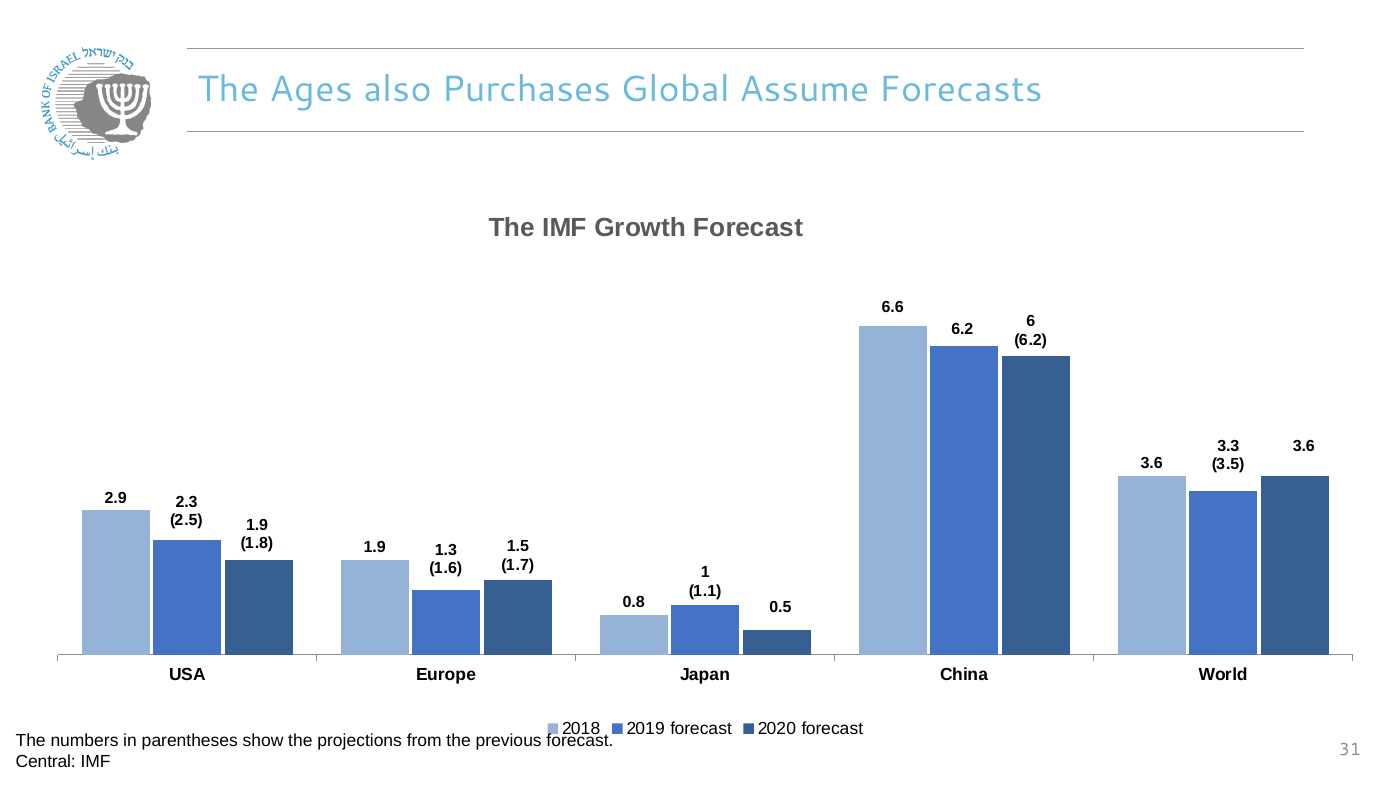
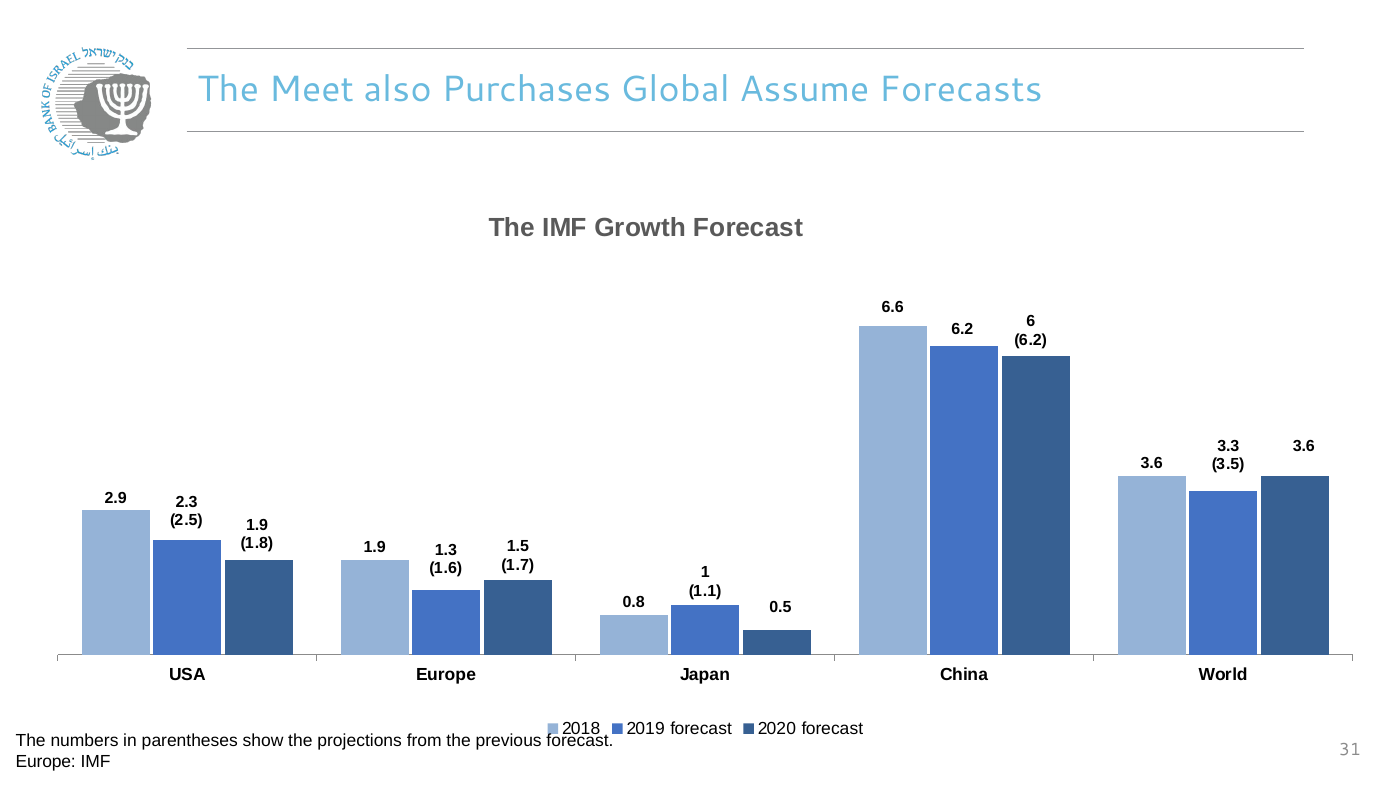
Ages: Ages -> Meet (311, 90)
Central: Central -> Europe (46, 762)
